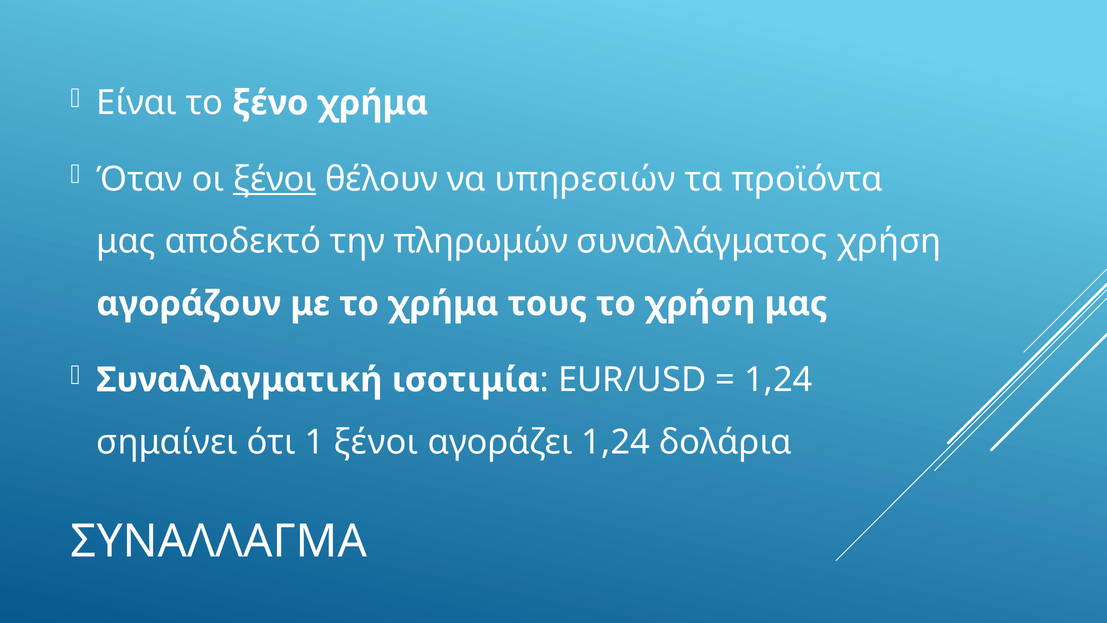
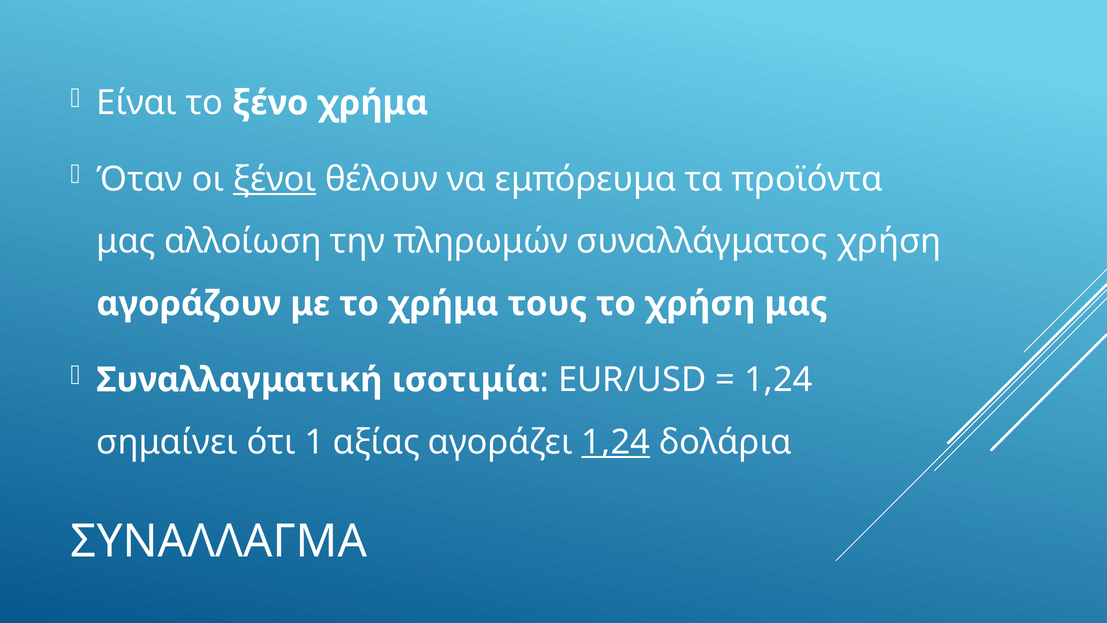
υπηρεσιών: υπηρεσιών -> εμπόρευμα (586, 179)
αποδεκτό: αποδεκτό -> αλλοίωση (243, 241)
1 ξένοι: ξένοι -> αξίας (376, 442)
1,24 underline: none -> present (616, 442)
